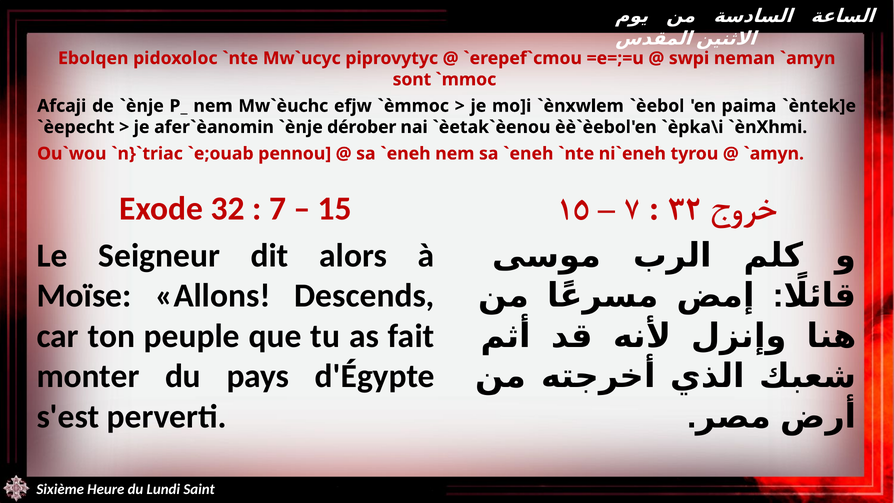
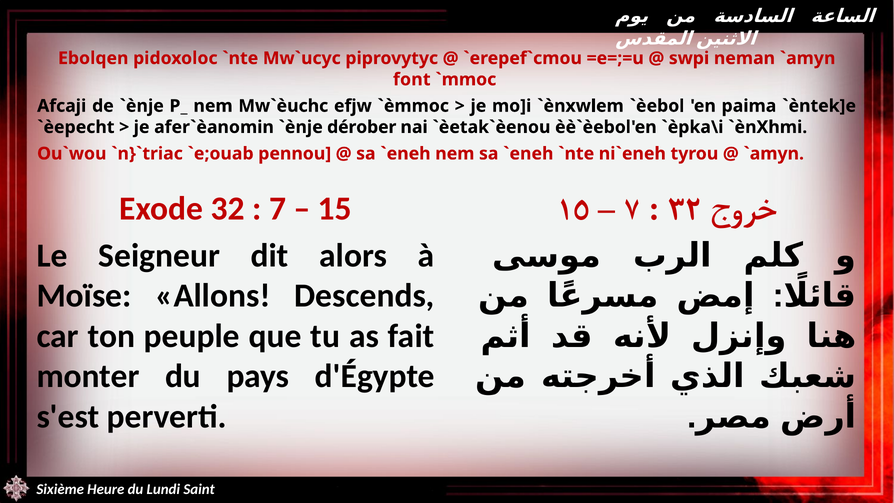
sont: sont -> font (412, 79)
